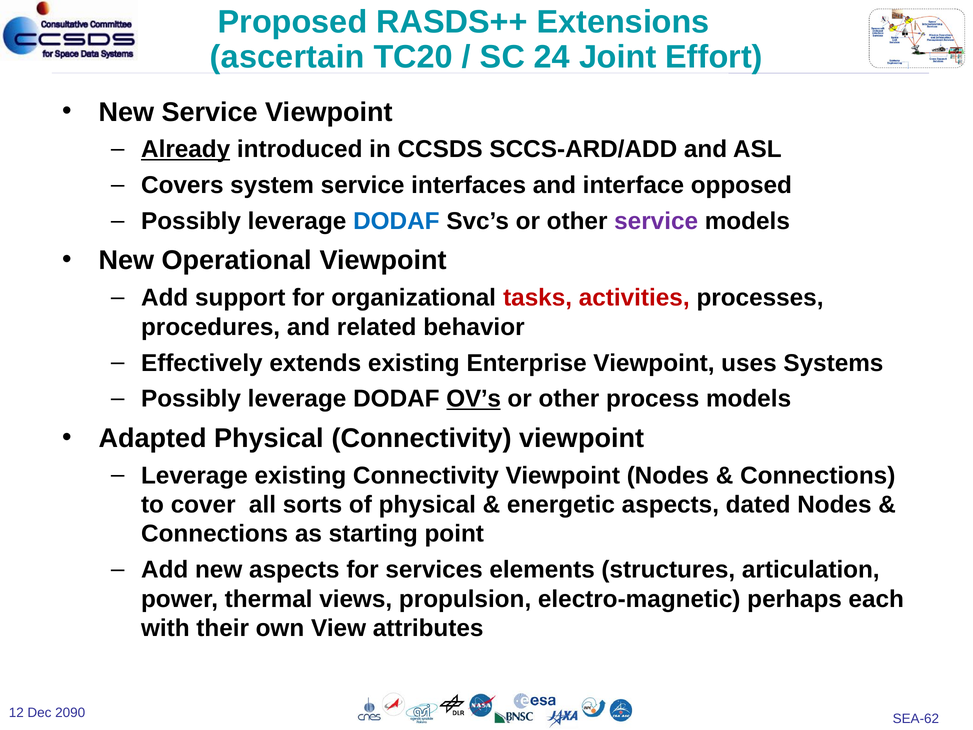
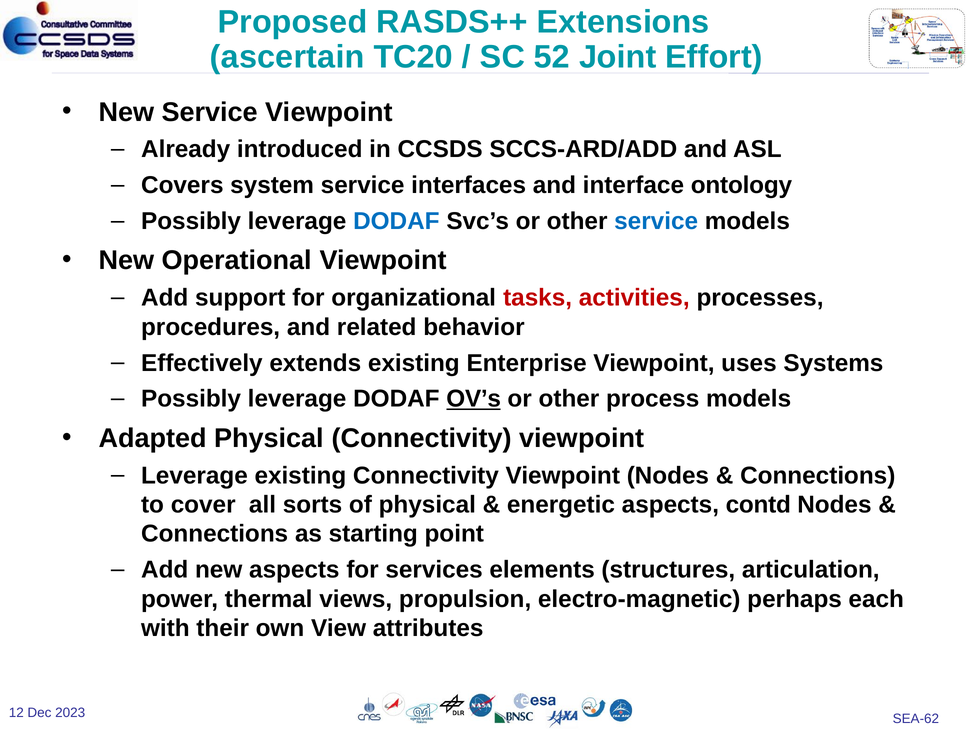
24: 24 -> 52 (552, 57)
Already underline: present -> none (186, 149)
opposed: opposed -> ontology (741, 185)
service colour: purple -> blue (656, 221)
dated: dated -> contd (758, 505)
2090: 2090 -> 2023 (70, 712)
